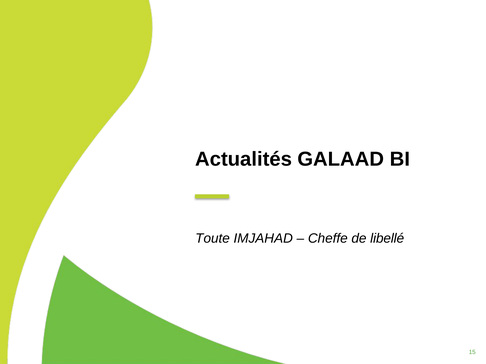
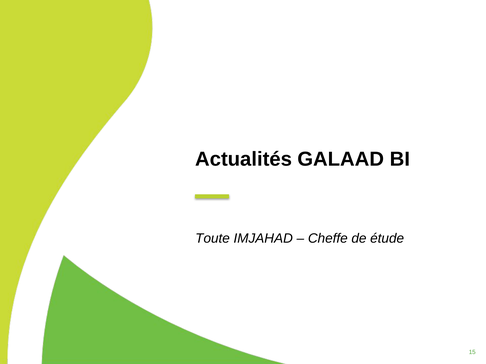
libellé: libellé -> étude (387, 239)
